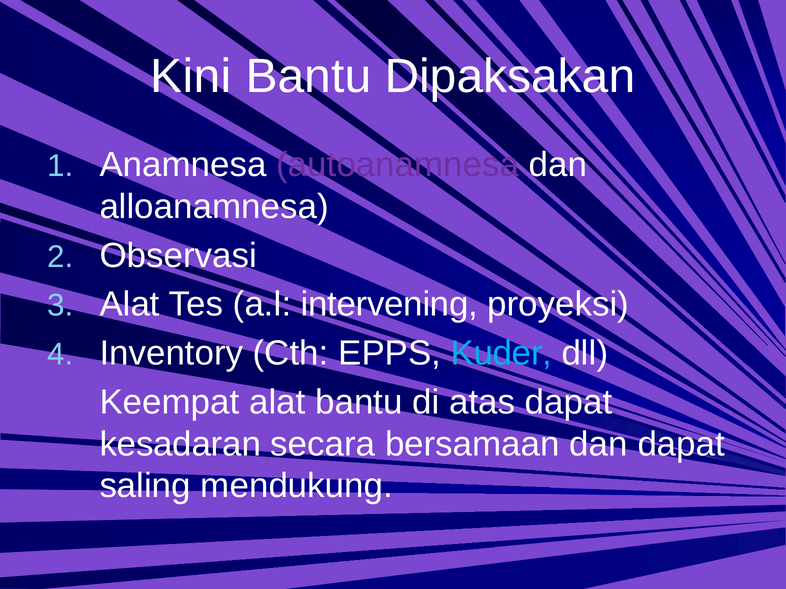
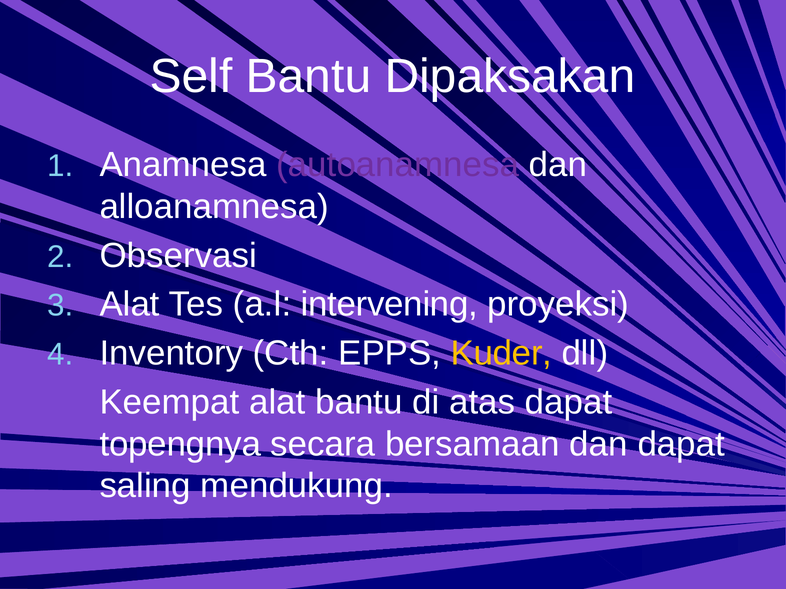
Kini: Kini -> Self (191, 76)
Kuder colour: light blue -> yellow (501, 354)
kesadaran: kesadaran -> topengnya (180, 444)
